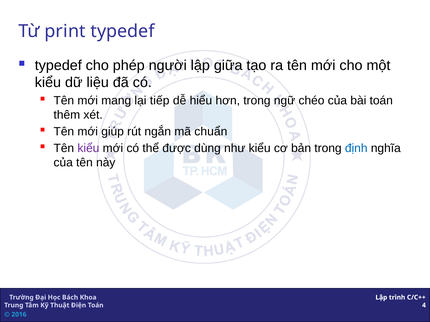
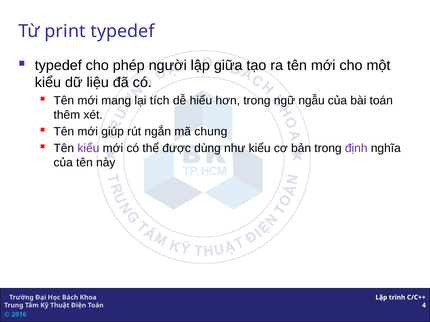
tiếp: tiếp -> tích (160, 101)
chéo: chéo -> ngẫu (312, 101)
chuẩn: chuẩn -> chung (211, 132)
định colour: blue -> purple (356, 148)
